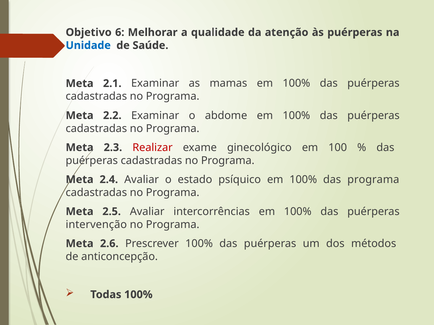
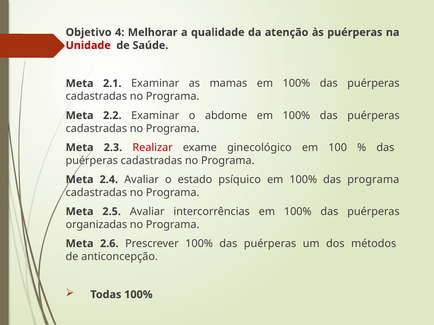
6: 6 -> 4 (120, 32)
Unidade colour: blue -> red (88, 45)
intervenção: intervenção -> organizadas (96, 225)
